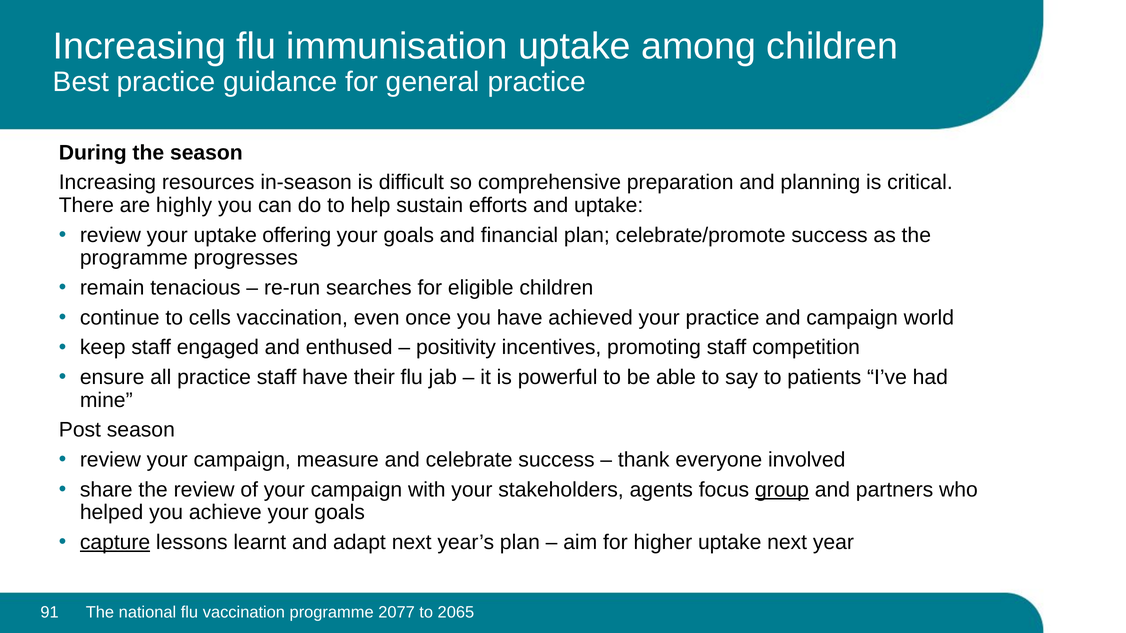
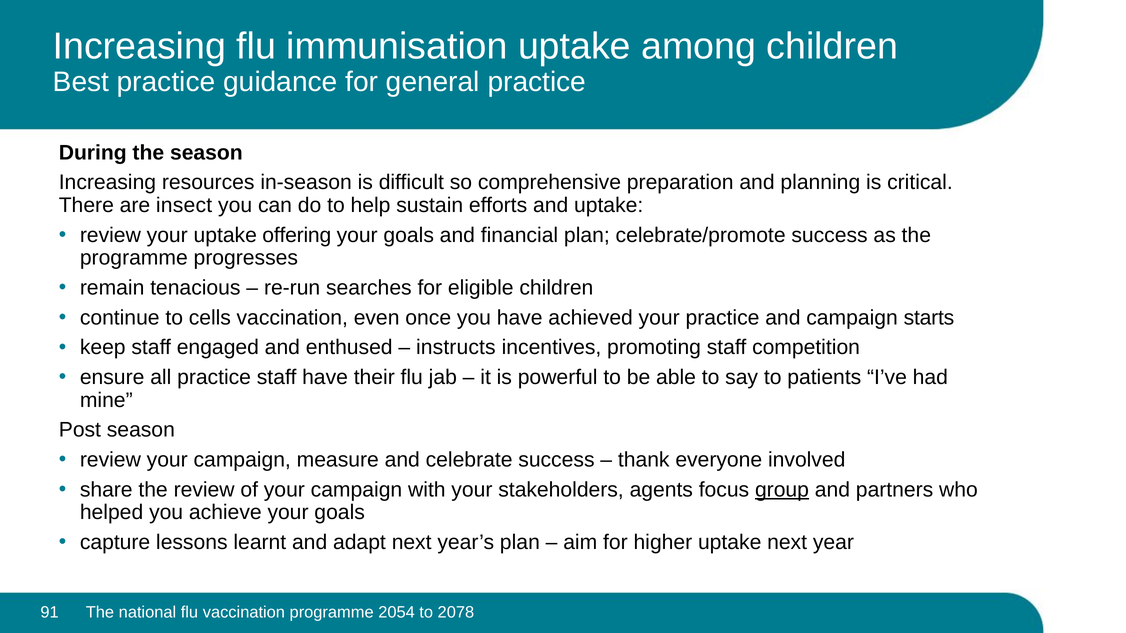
highly: highly -> insect (184, 205)
world: world -> starts (929, 318)
positivity: positivity -> instructs (456, 348)
capture underline: present -> none (115, 543)
2077: 2077 -> 2054 (397, 613)
2065: 2065 -> 2078 (456, 613)
